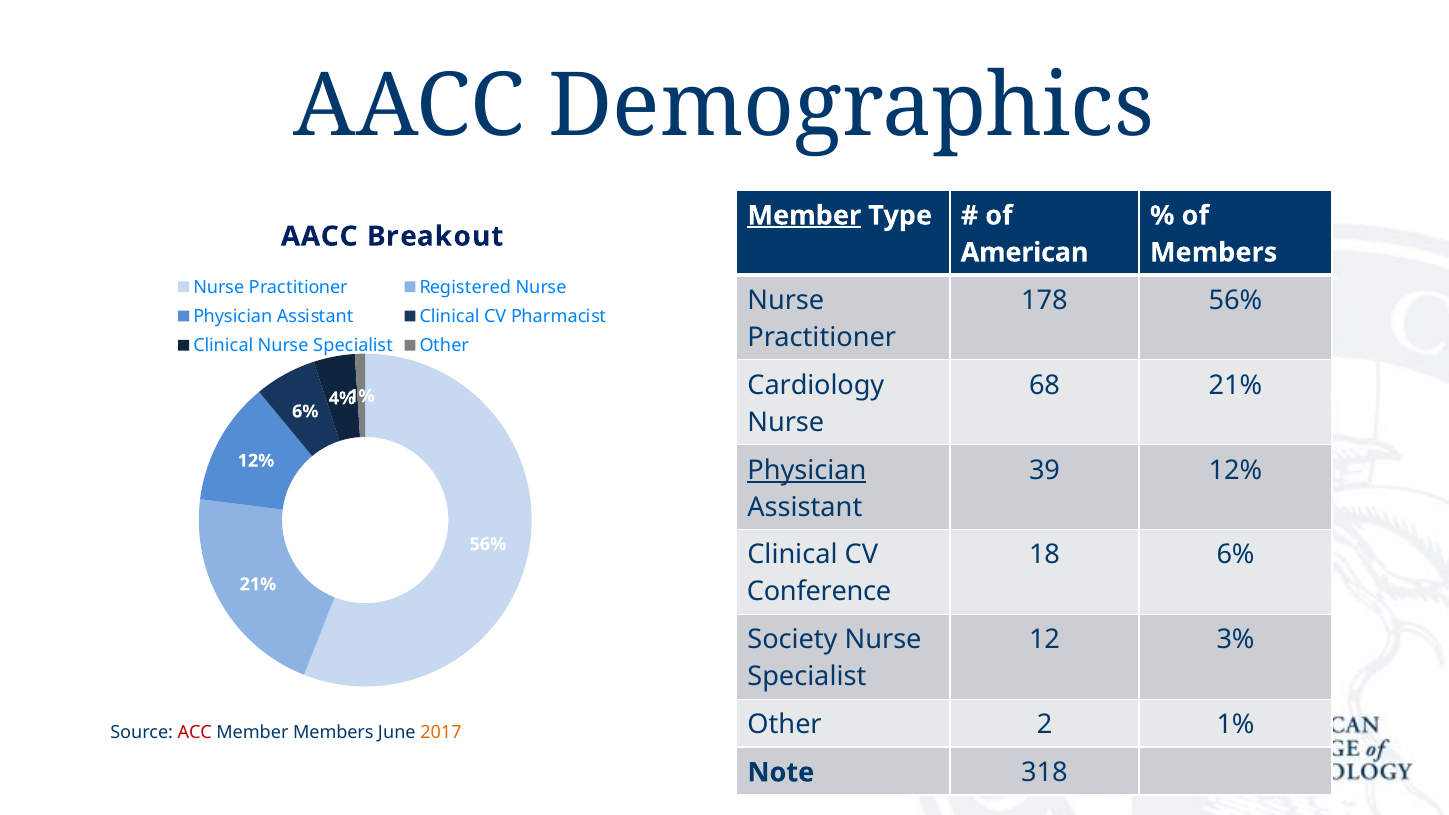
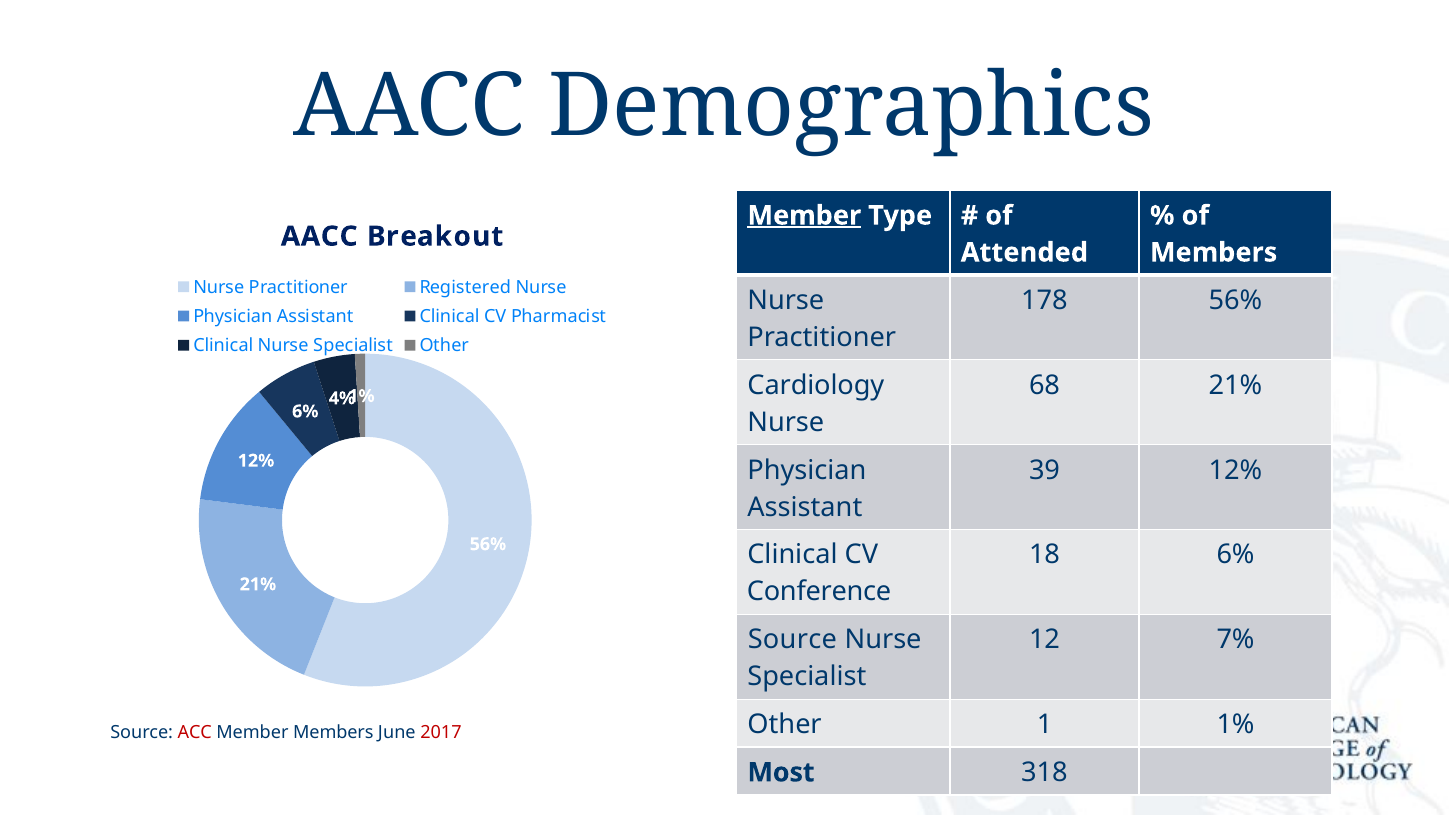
American: American -> Attended (1024, 253)
Physician underline: present -> none (807, 470)
Society: Society -> Source (792, 640)
3%: 3% -> 7% (1236, 640)
2: 2 -> 1 (1045, 725)
2017 colour: orange -> red (441, 733)
Note: Note -> Most (781, 773)
